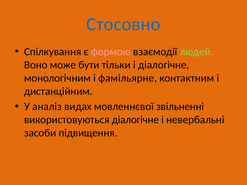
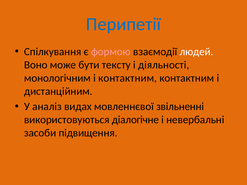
Стосовно: Стосовно -> Перипетії (123, 24)
людей colour: light green -> white (196, 52)
тільки: тільки -> тексту (116, 65)
і діалогічне: діалогічне -> діяльності (164, 65)
і фамільярне: фамільярне -> контактним (128, 78)
